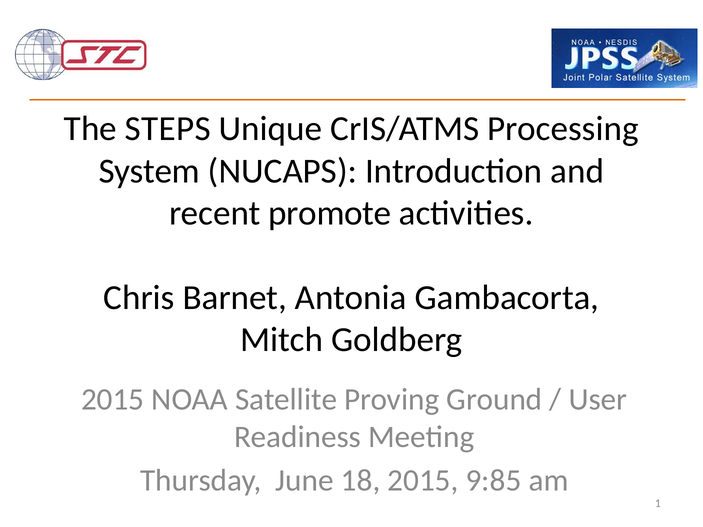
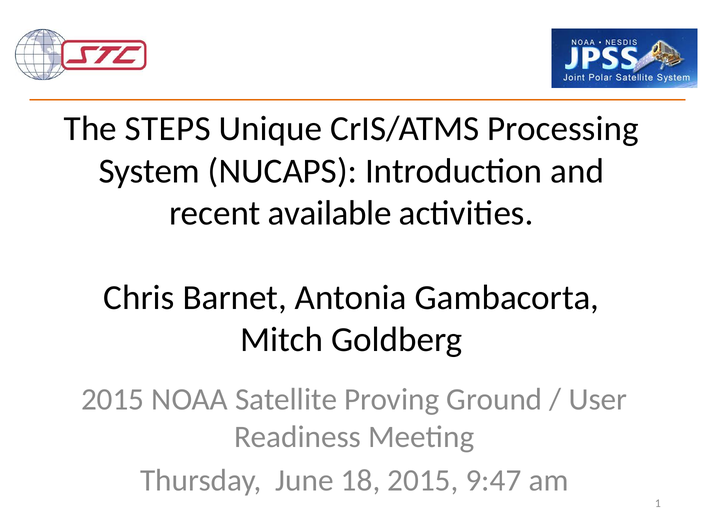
promote: promote -> available (330, 213)
9:85: 9:85 -> 9:47 (494, 481)
